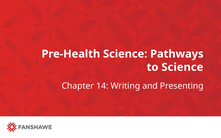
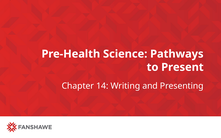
to Science: Science -> Present (182, 67)
